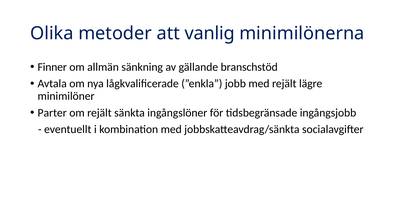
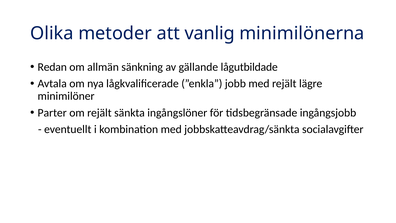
Finner: Finner -> Redan (52, 67)
branschstöd: branschstöd -> lågutbildade (249, 67)
